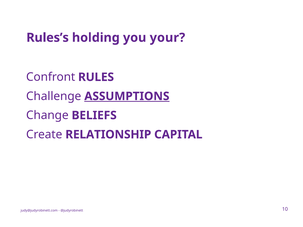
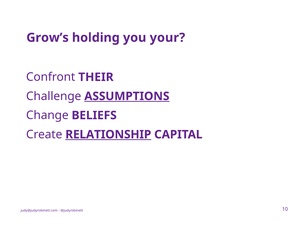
Rules’s: Rules’s -> Grow’s (48, 38)
RULES: RULES -> THEIR (96, 77)
RELATIONSHIP underline: none -> present (108, 135)
